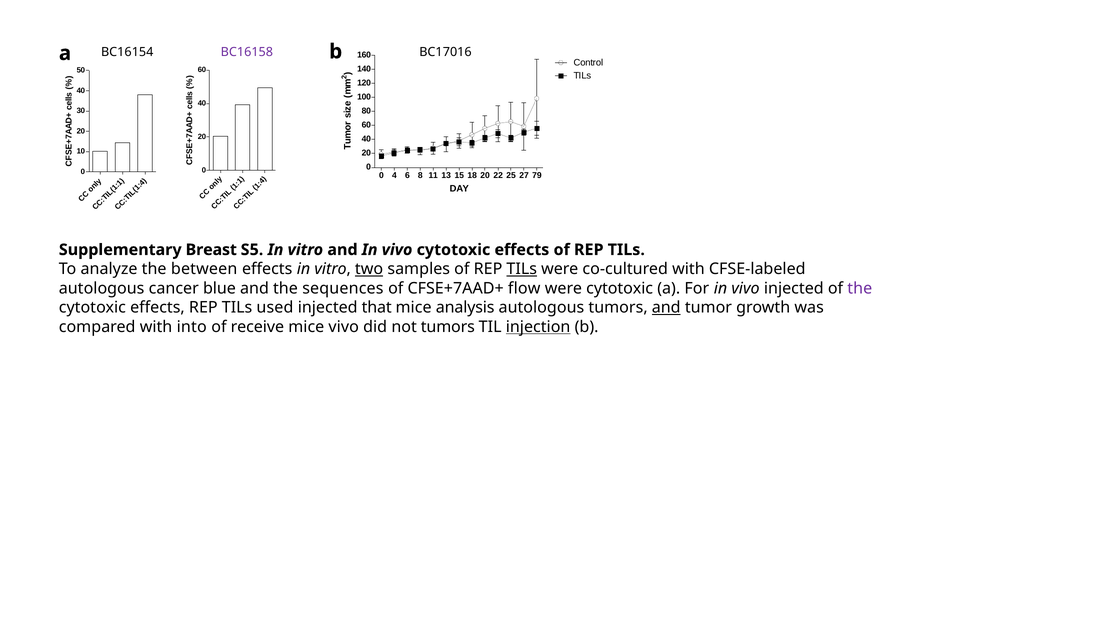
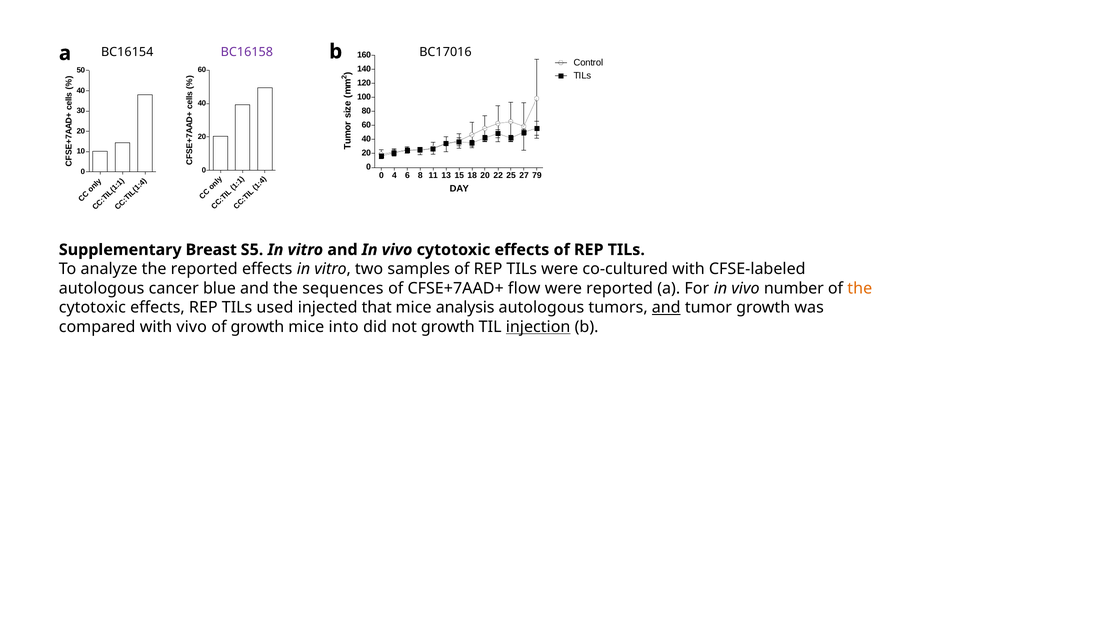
the between: between -> reported (204, 269)
two underline: present -> none (369, 269)
TILs underline: present -> none (522, 269)
were cytotoxic: cytotoxic -> reported (620, 288)
vivo injected: injected -> number (794, 288)
the colour: purple -> orange (860, 288)
with into: into -> vivo (192, 327)
of receive: receive -> growth (257, 327)
mice vivo: vivo -> into (344, 327)
not tumors: tumors -> growth (448, 327)
